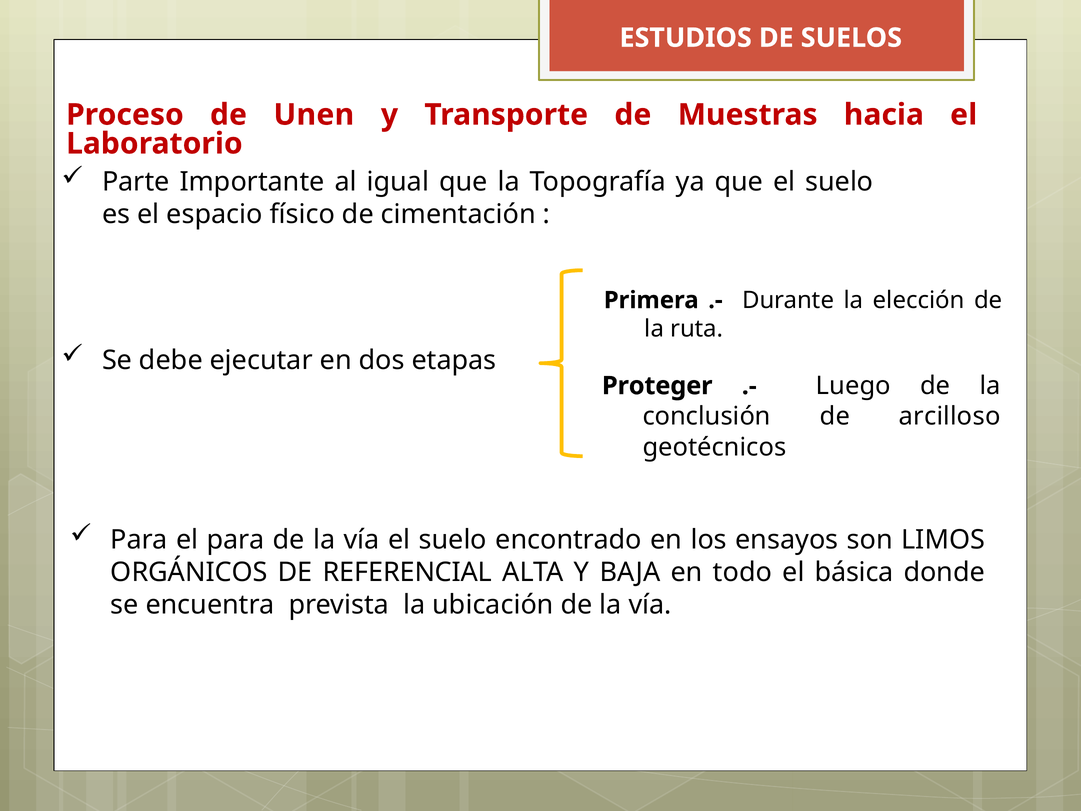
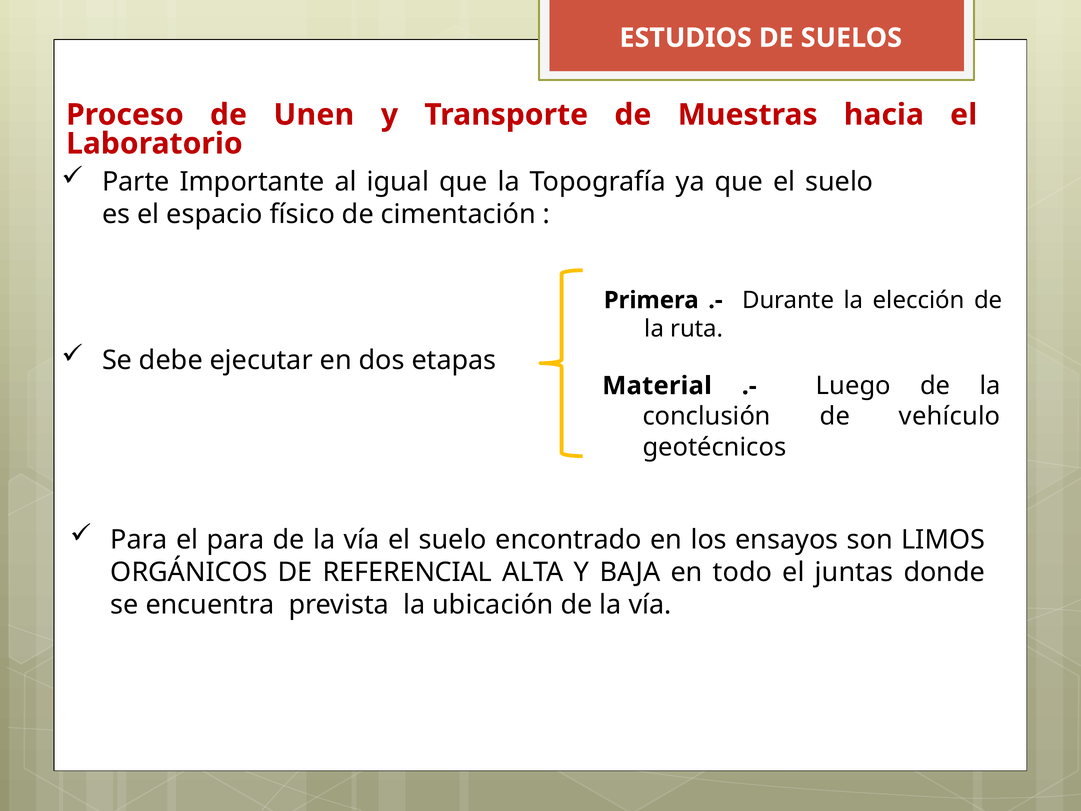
Proteger: Proteger -> Material (657, 386)
arcilloso: arcilloso -> vehículo (950, 416)
básica: básica -> juntas (854, 572)
